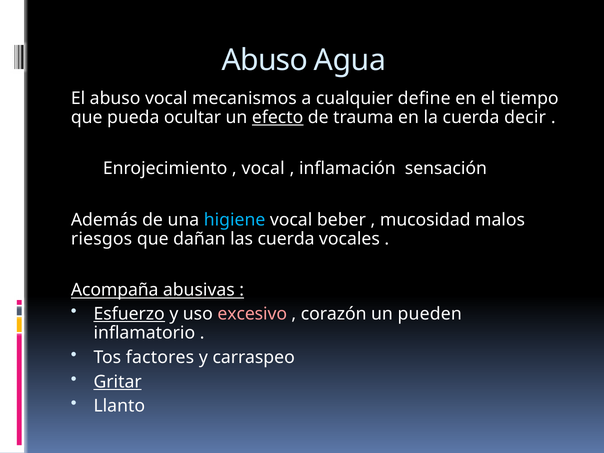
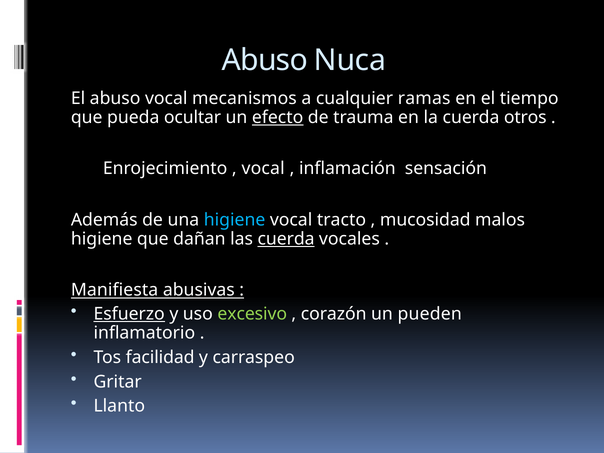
Agua: Agua -> Nuca (350, 60)
define: define -> ramas (424, 99)
decir: decir -> otros (525, 118)
beber: beber -> tracto (341, 220)
riesgos: riesgos -> higiene (102, 239)
cuerda underline: none -> present (286, 239)
Acompaña: Acompaña -> Manifiesta (115, 290)
excesivo colour: pink -> light green (252, 314)
factores: factores -> facilidad (160, 357)
Gritar underline: present -> none (118, 382)
